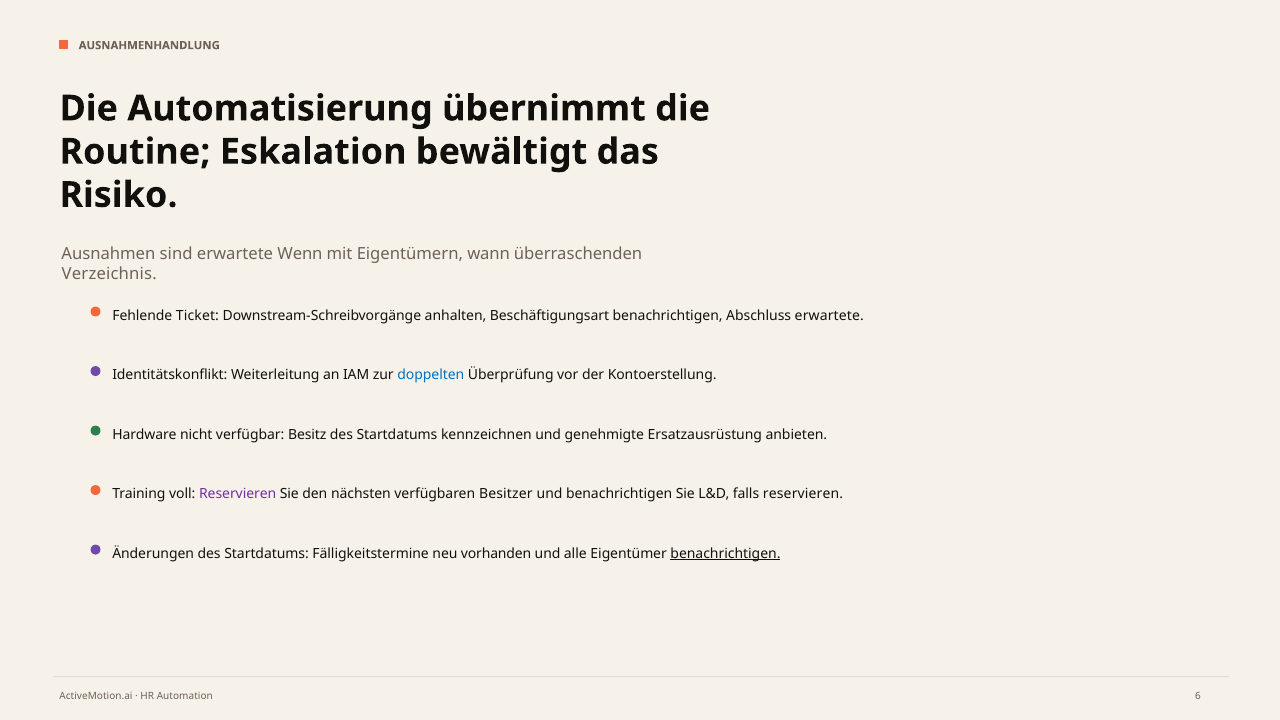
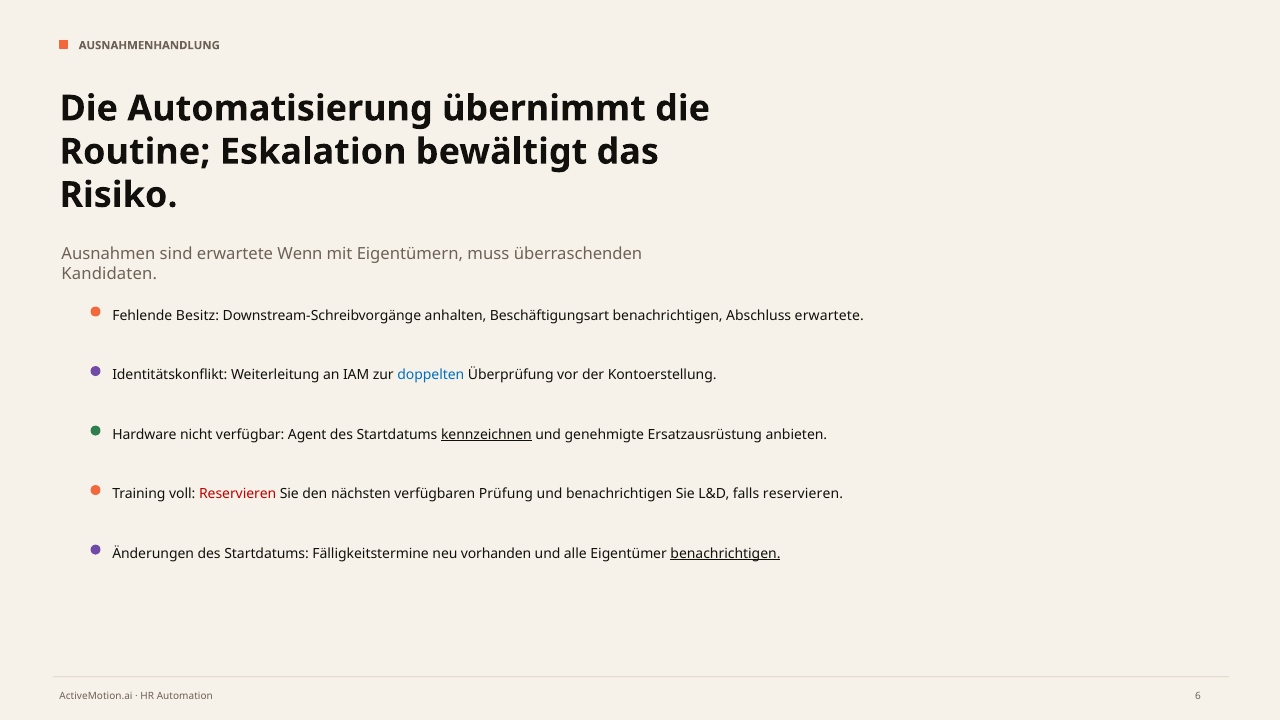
wann: wann -> muss (488, 254)
Verzeichnis: Verzeichnis -> Kandidaten (109, 274)
Ticket: Ticket -> Besitz (197, 316)
Besitz: Besitz -> Agent (307, 435)
kennzeichnen underline: none -> present (486, 435)
Reservieren colour: purple -> red (238, 494)
Besitzer: Besitzer -> Prüfung (506, 494)
